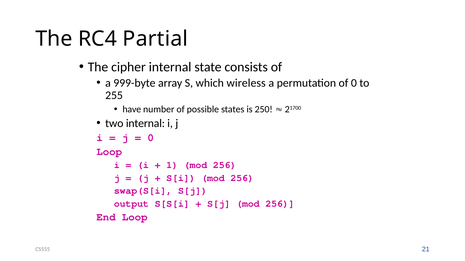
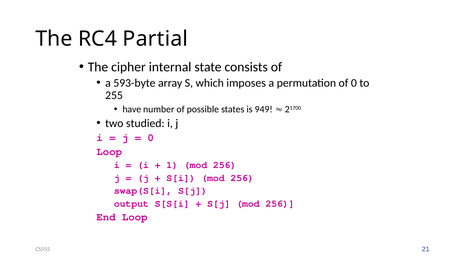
999-byte: 999-byte -> 593-byte (134, 83)
wireless: wireless -> imposes (246, 83)
250: 250 -> 949 (264, 110)
two internal: internal -> studied (145, 124)
